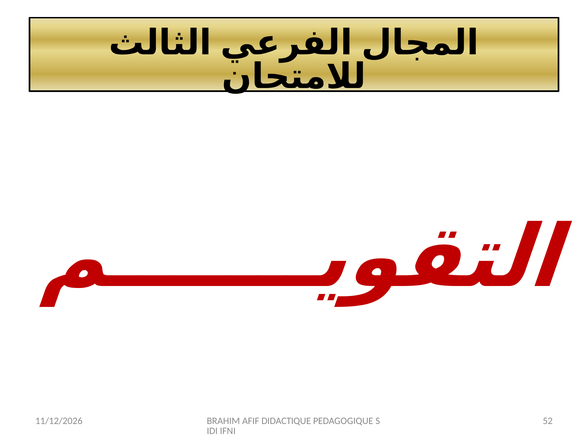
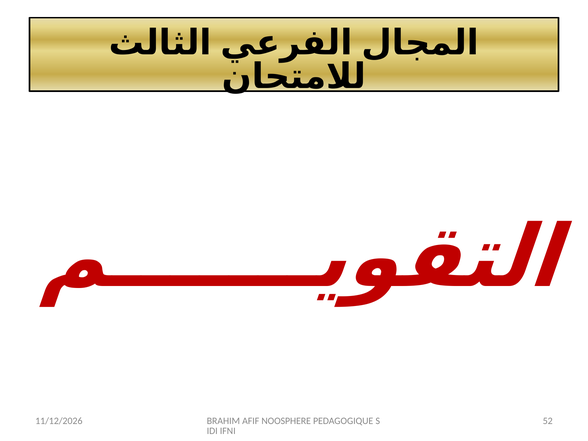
DIDACTIQUE: DIDACTIQUE -> NOOSPHERE (286, 421)
